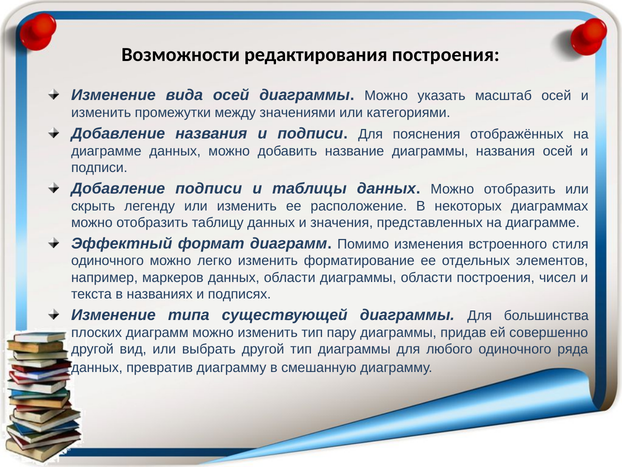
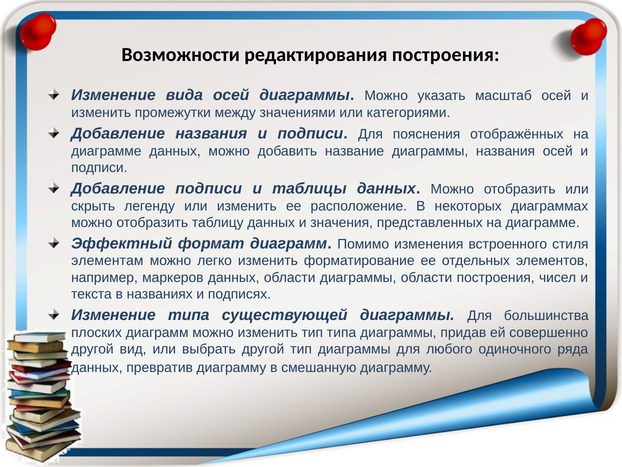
одиночного: одиночного -> элементам (107, 261)
тип пару: пару -> типа (342, 332)
